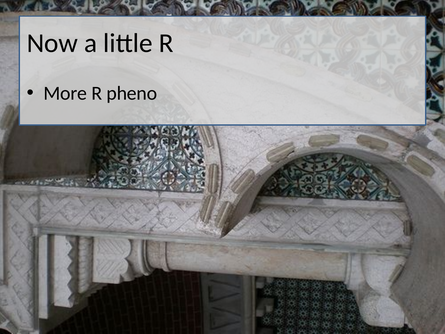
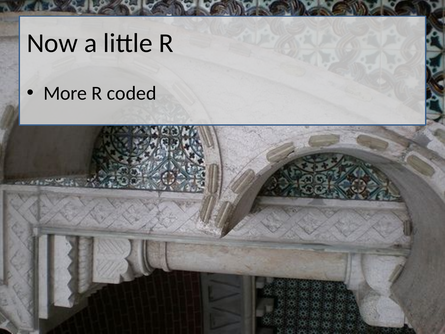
pheno: pheno -> coded (132, 93)
